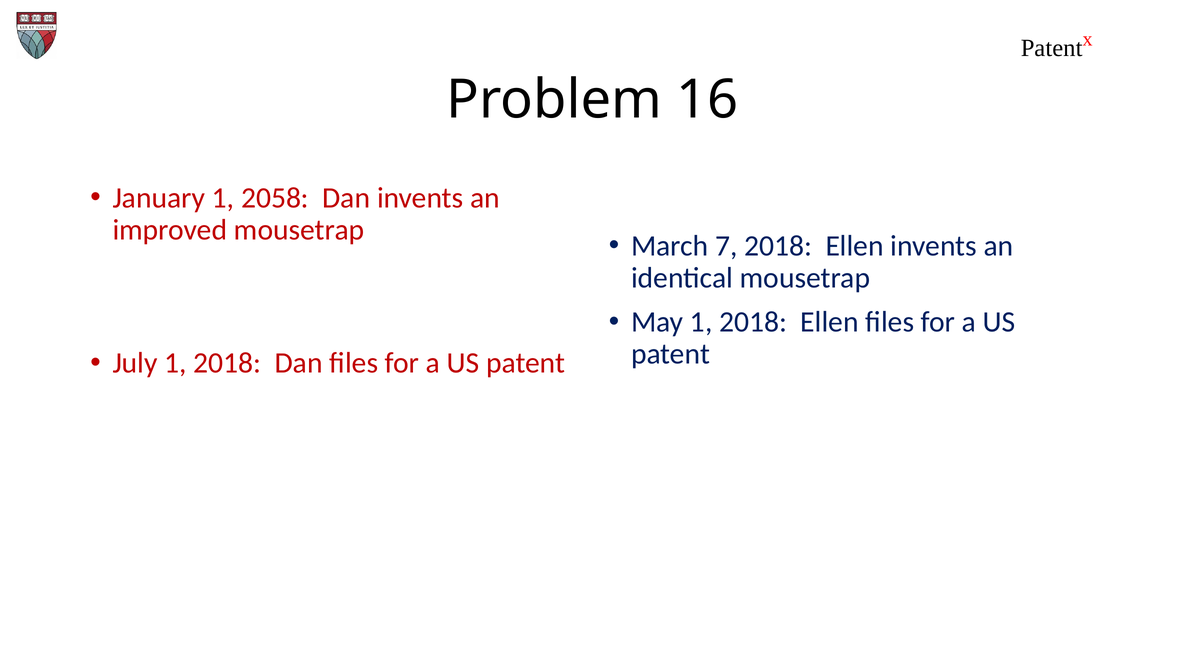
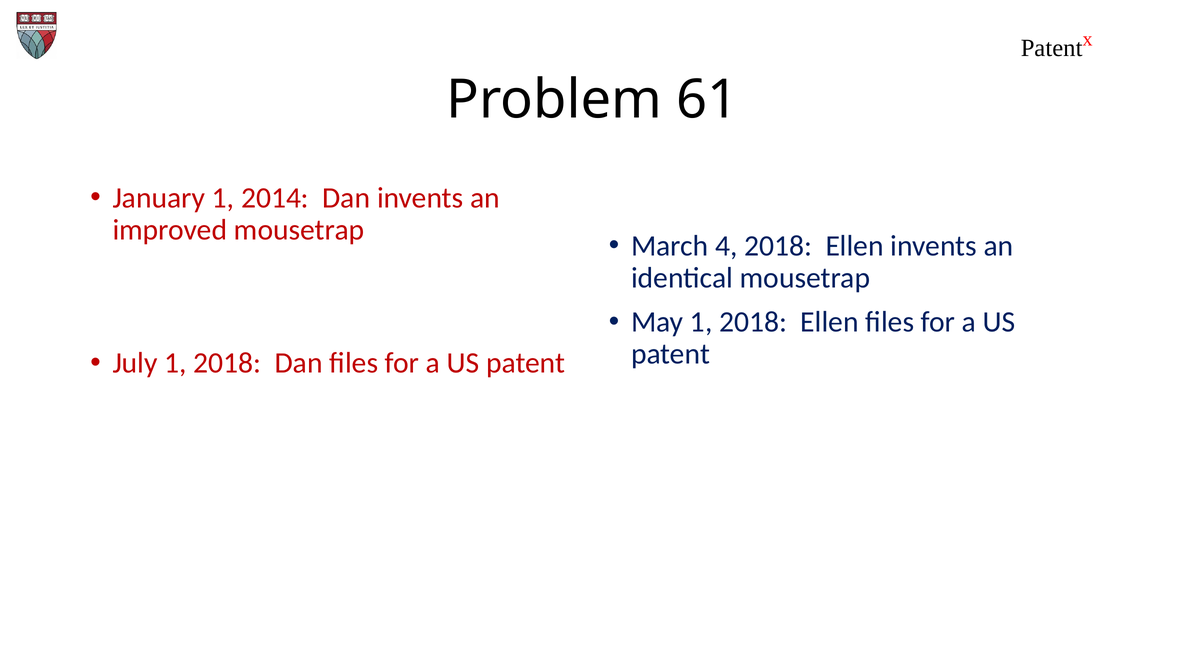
16: 16 -> 61 (707, 100)
2058: 2058 -> 2014 (275, 198)
7: 7 -> 4 (726, 246)
